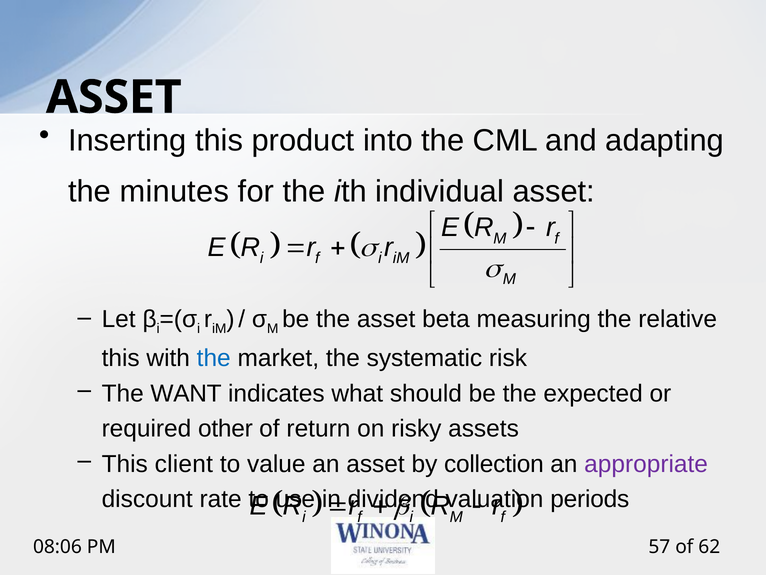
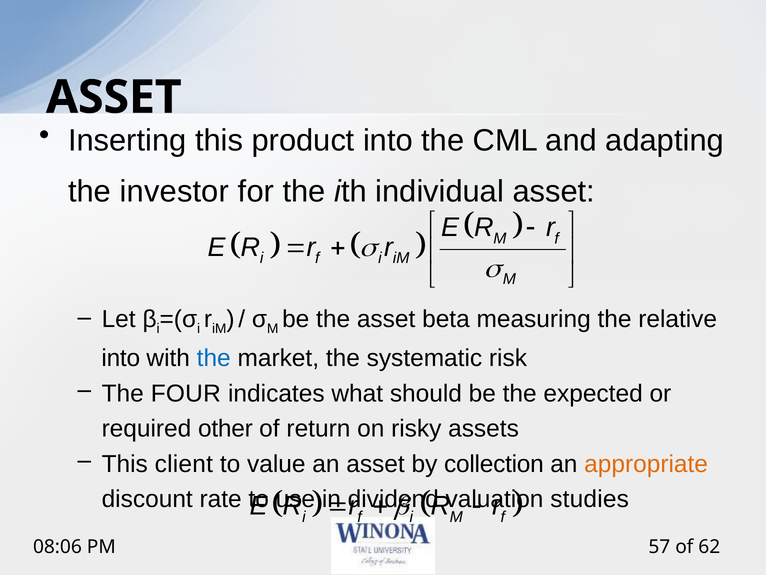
minutes: minutes -> investor (174, 191)
this: this -> into (121, 358)
WANT: WANT -> FOUR (186, 393)
appropriate colour: purple -> orange (646, 464)
periods: periods -> studies (590, 499)
